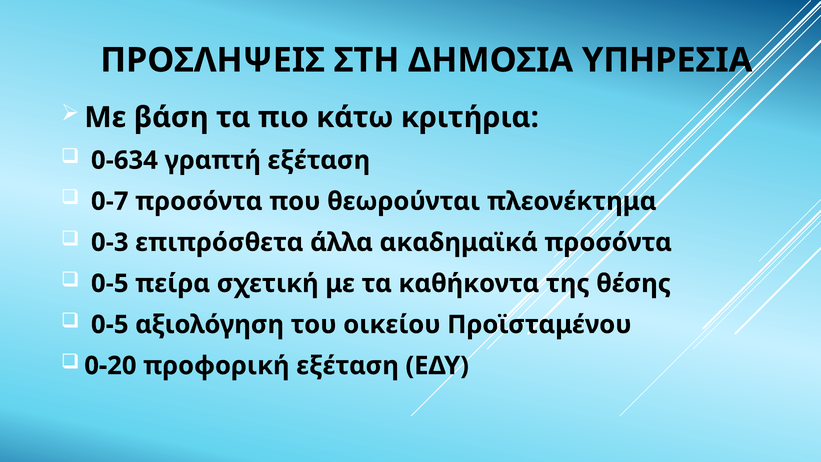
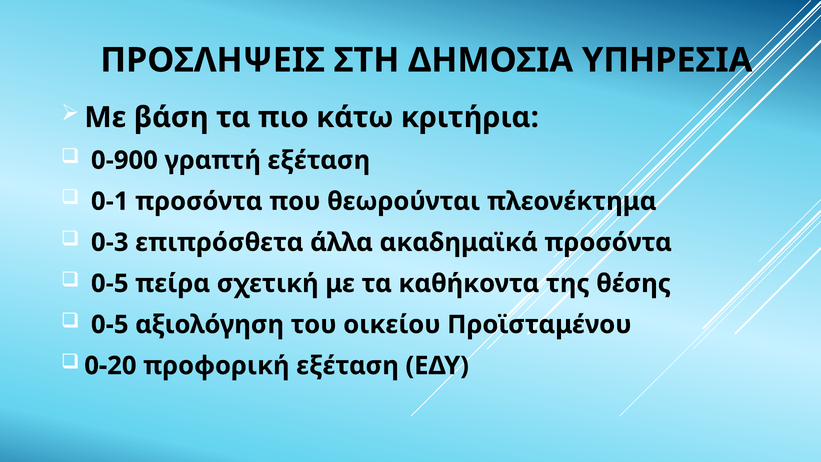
0-634: 0-634 -> 0-900 (124, 160)
0-7: 0-7 -> 0-1 (110, 201)
